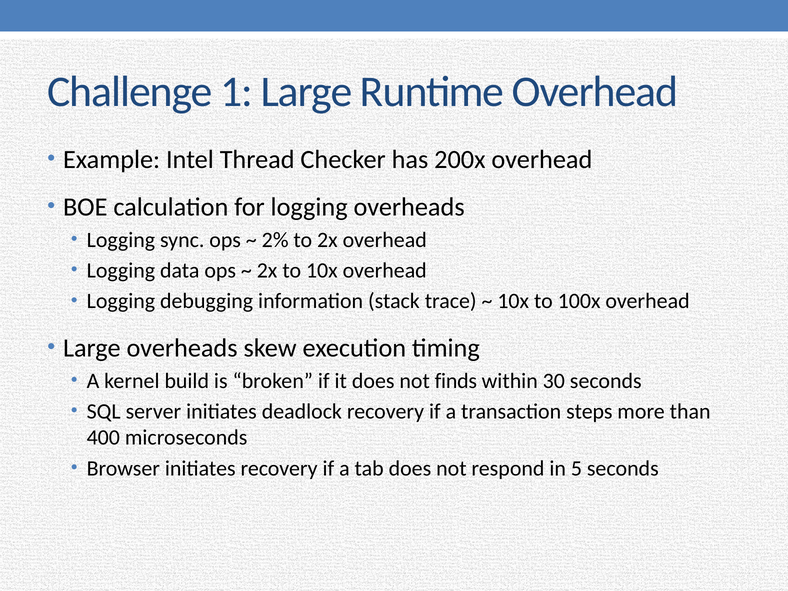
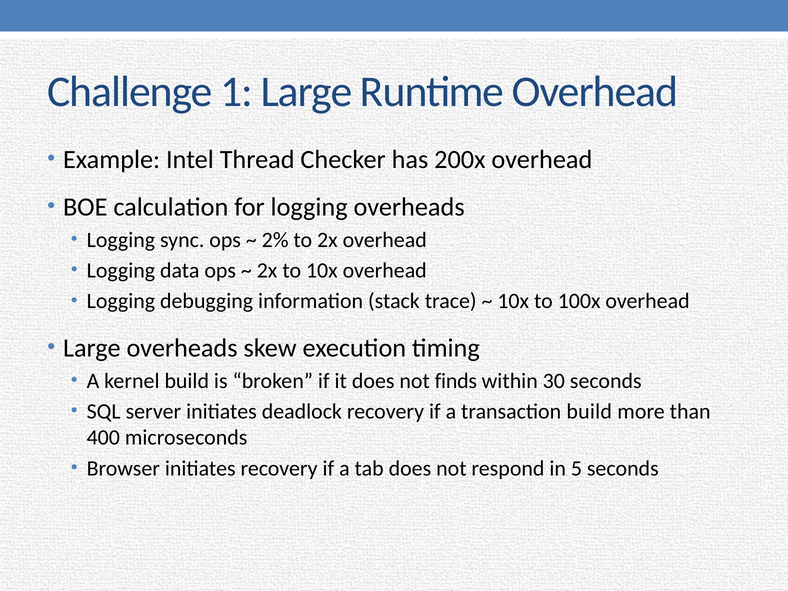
transaction steps: steps -> build (589, 411)
